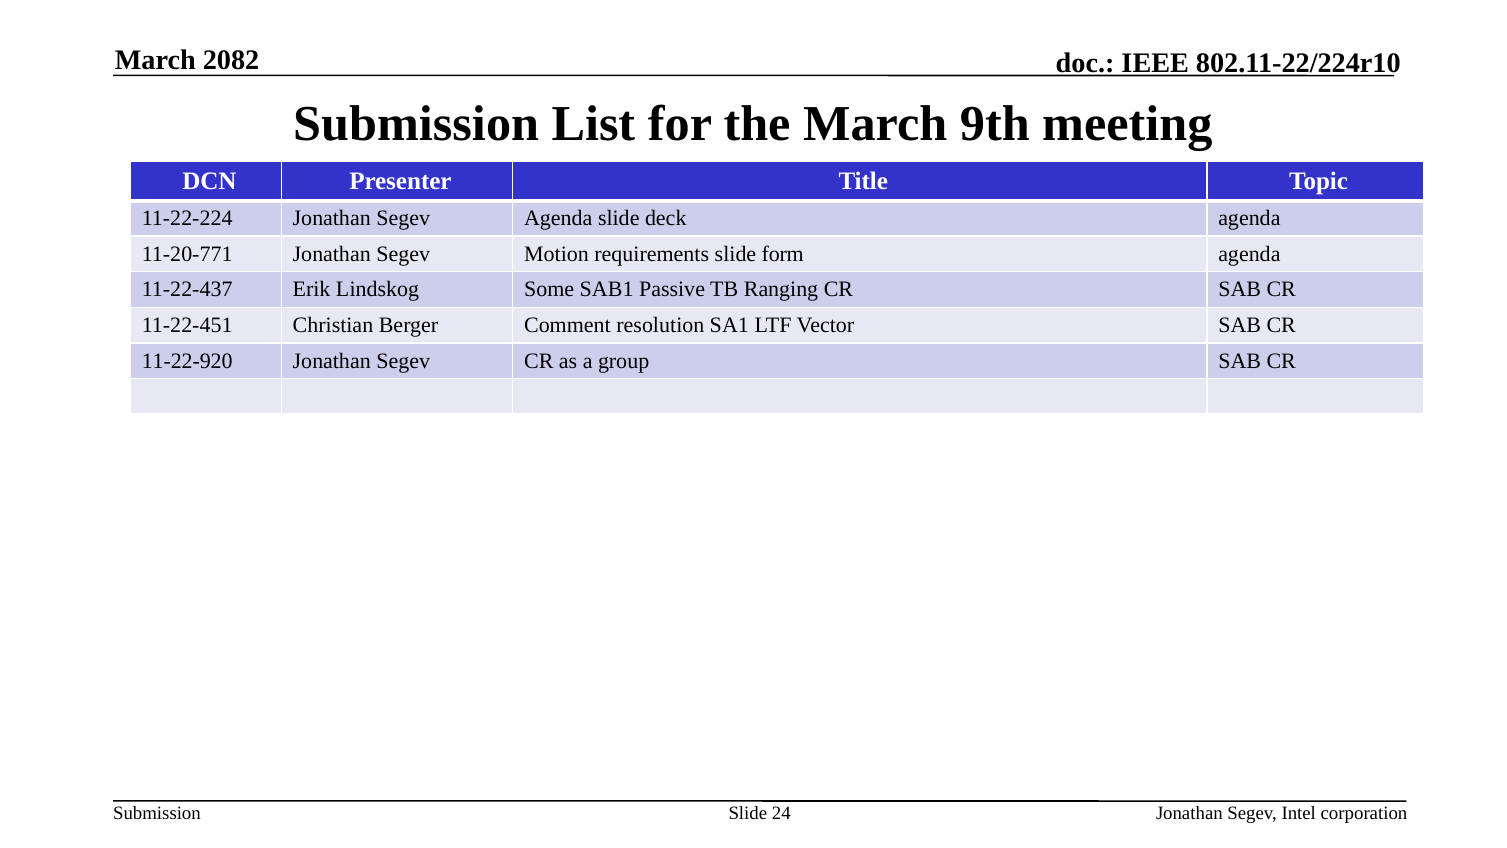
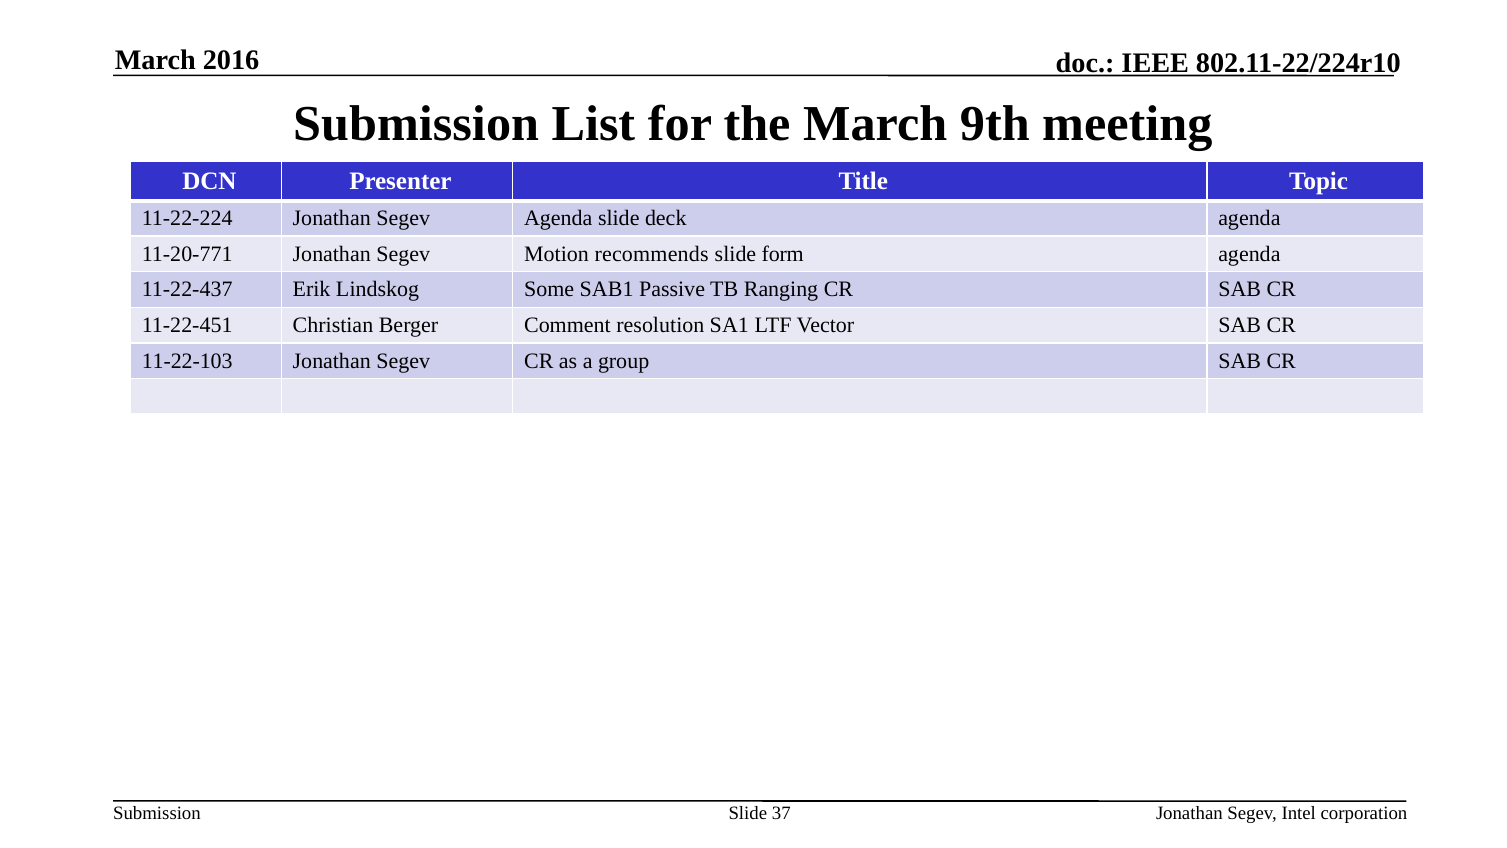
2082: 2082 -> 2016 (231, 60)
requirements: requirements -> recommends (652, 254)
11-22-920: 11-22-920 -> 11-22-103 (187, 361)
24: 24 -> 37 (781, 813)
